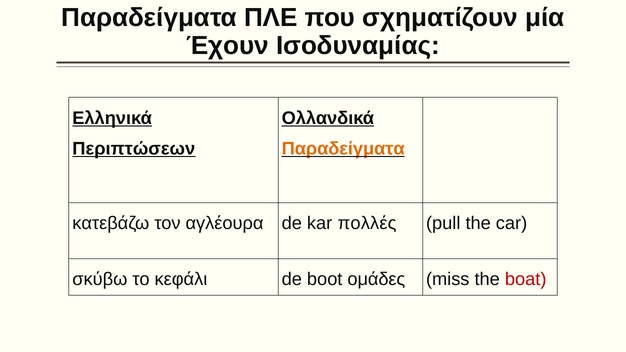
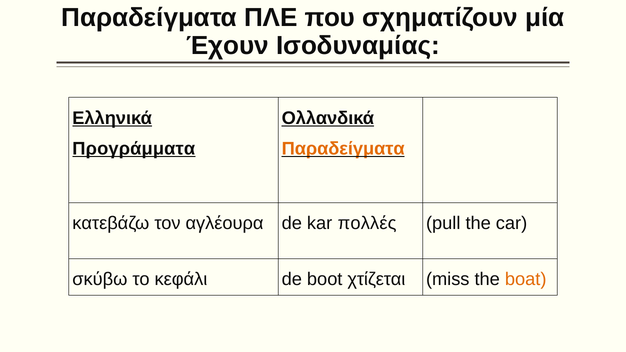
Περιπτώσεων: Περιπτώσεων -> Προγράμματα (134, 149)
ομάδες: ομάδες -> χτίζεται (376, 279)
boat colour: red -> orange (526, 279)
